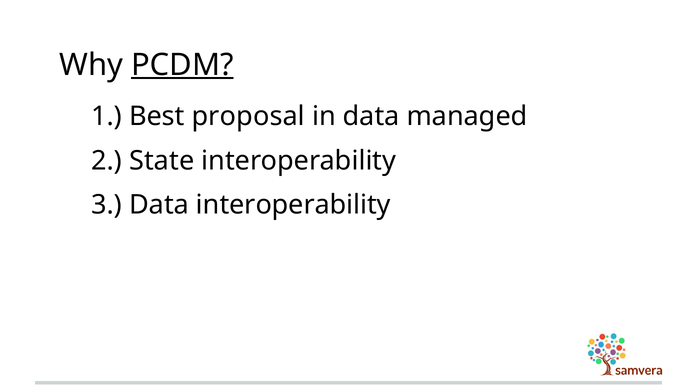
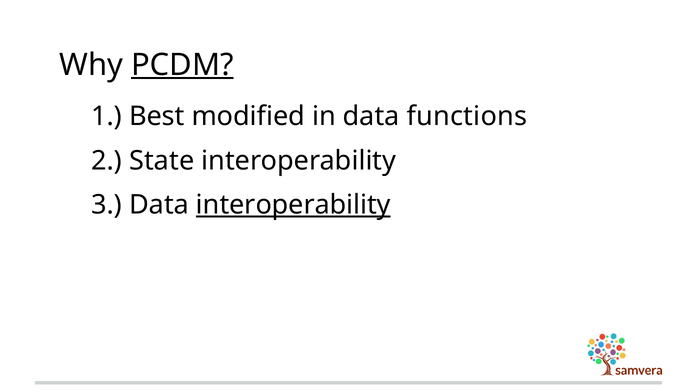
proposal: proposal -> modified (248, 117)
managed: managed -> functions (467, 117)
interoperability underline: none -> present (293, 205)
